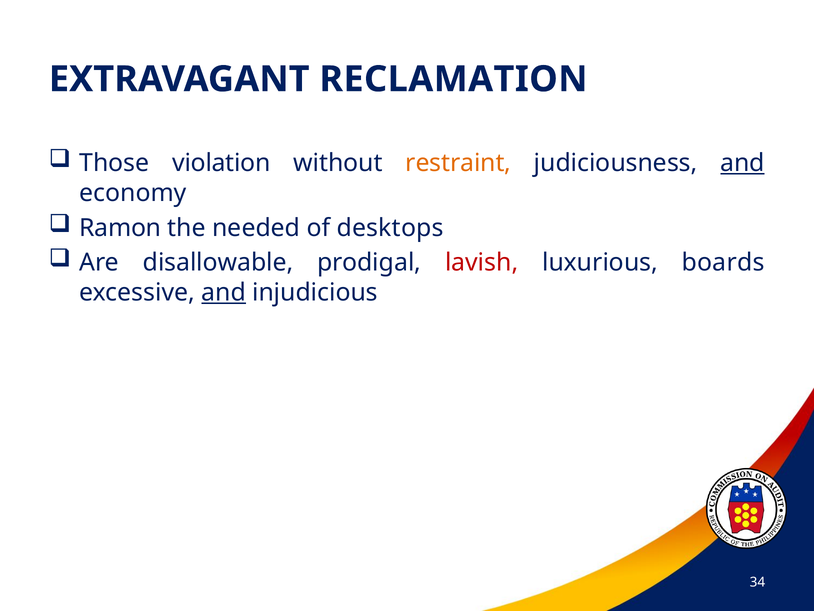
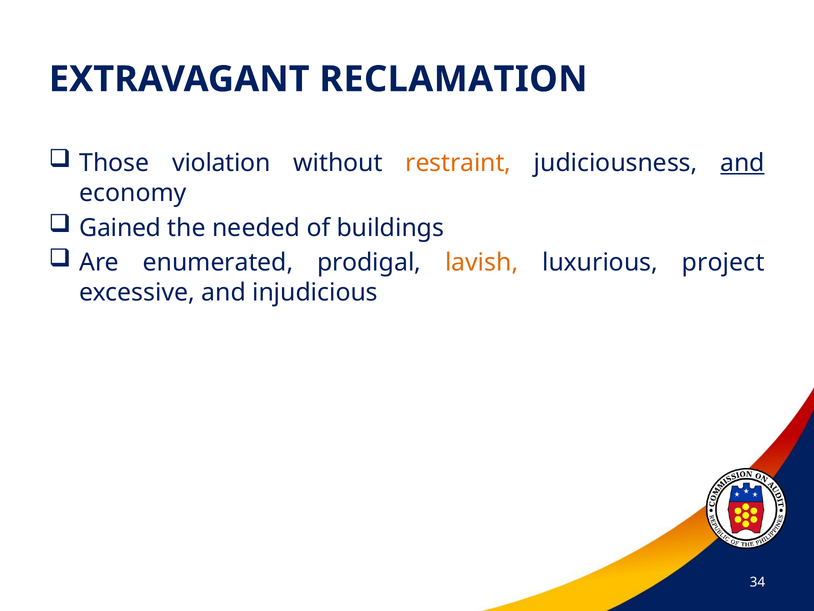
Ramon: Ramon -> Gained (120, 228)
desktops: desktops -> buildings (390, 228)
disallowable: disallowable -> enumerated (218, 262)
lavish colour: red -> orange (482, 262)
boards: boards -> project (723, 262)
and underline: present -> none (224, 292)
